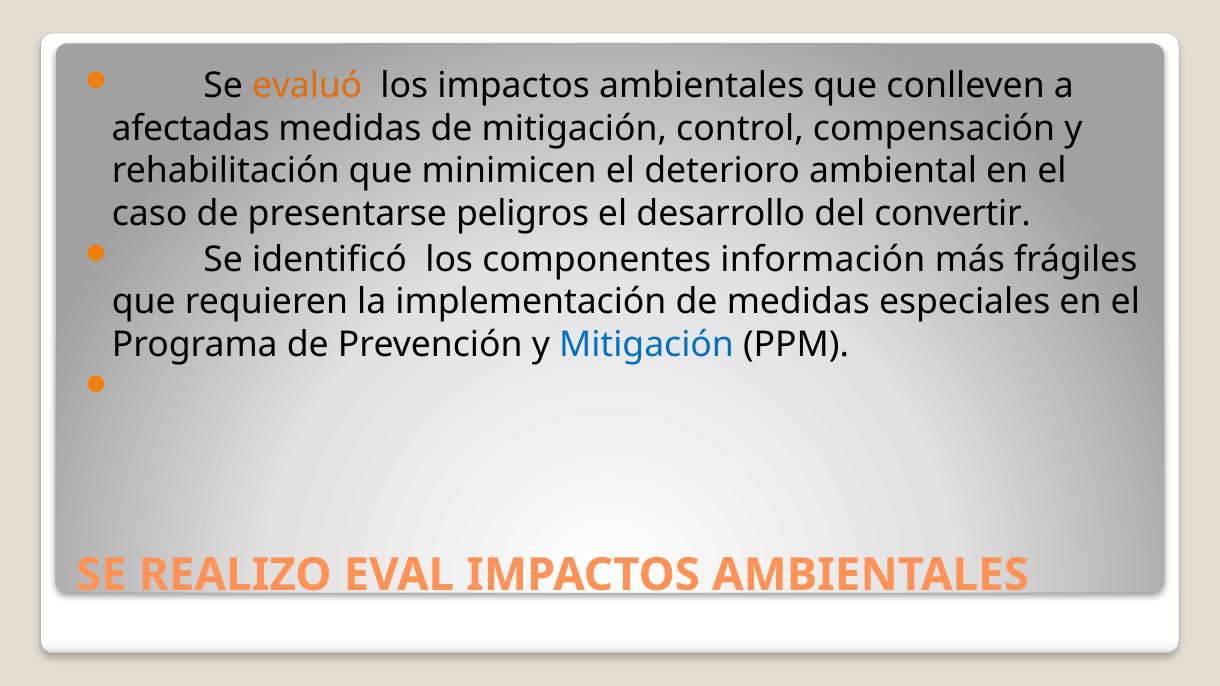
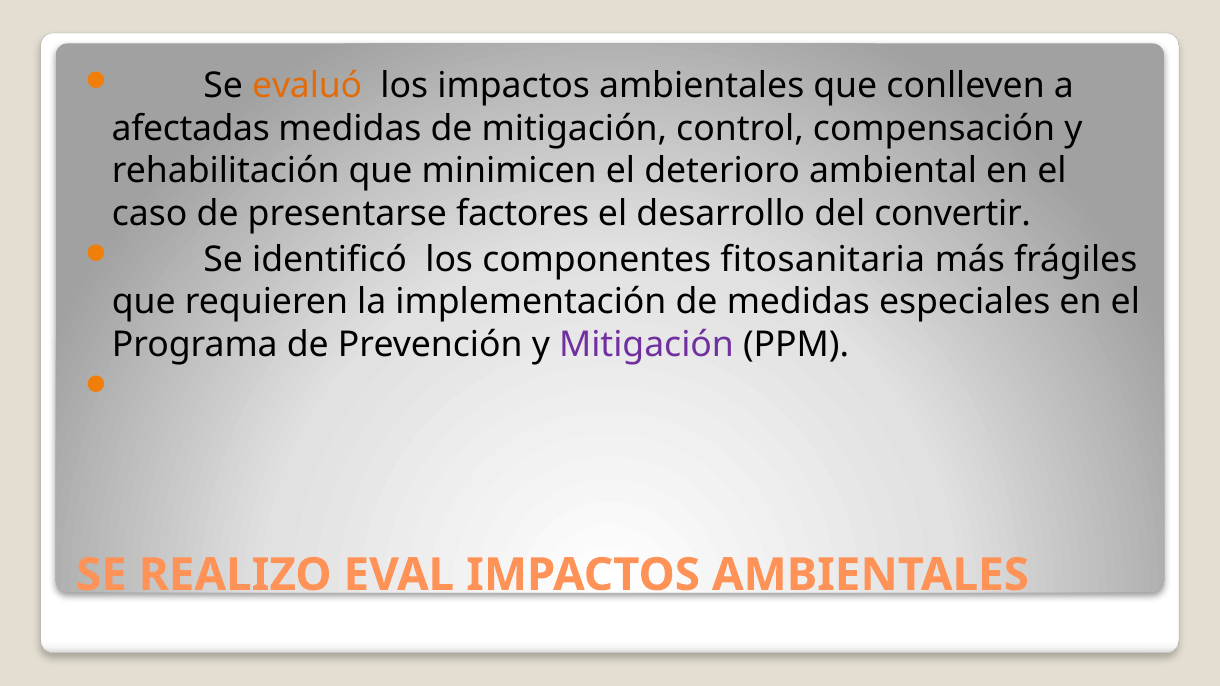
peligros: peligros -> factores (523, 214)
información: información -> fitosanitaria (823, 260)
Mitigación colour: blue -> purple (646, 345)
